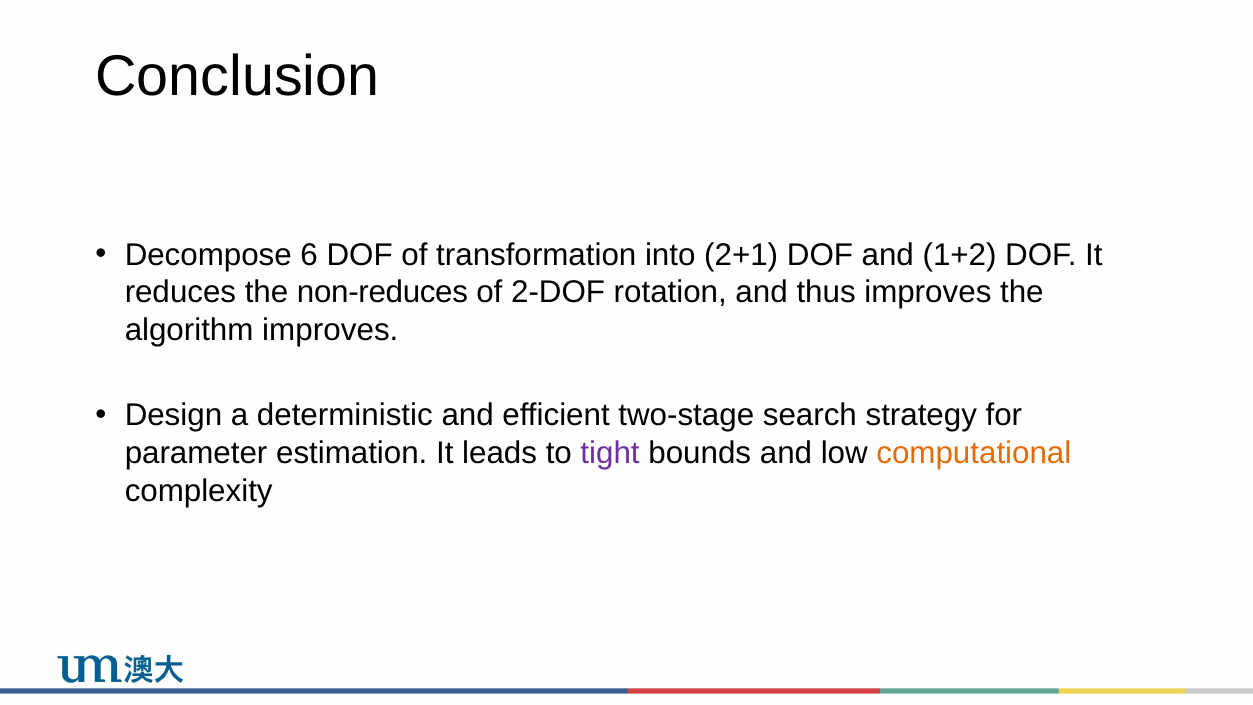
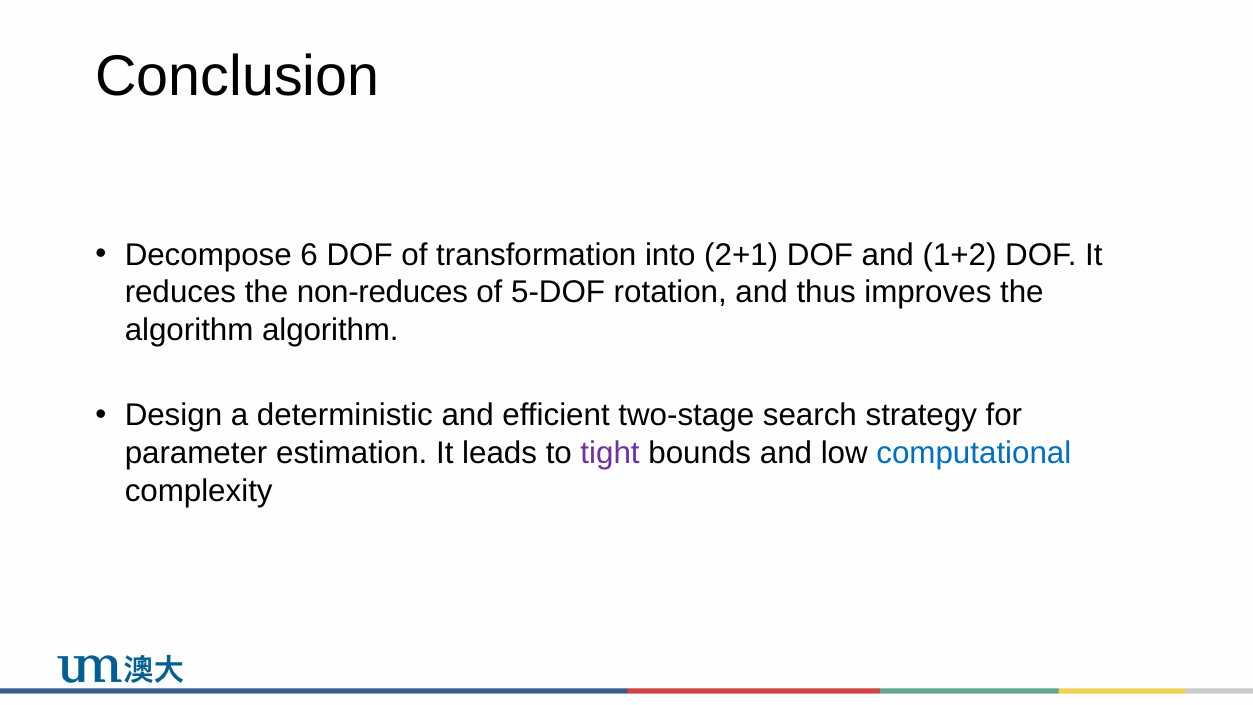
2-DOF: 2-DOF -> 5-DOF (558, 292)
algorithm improves: improves -> algorithm (330, 330)
computational colour: orange -> blue (974, 453)
